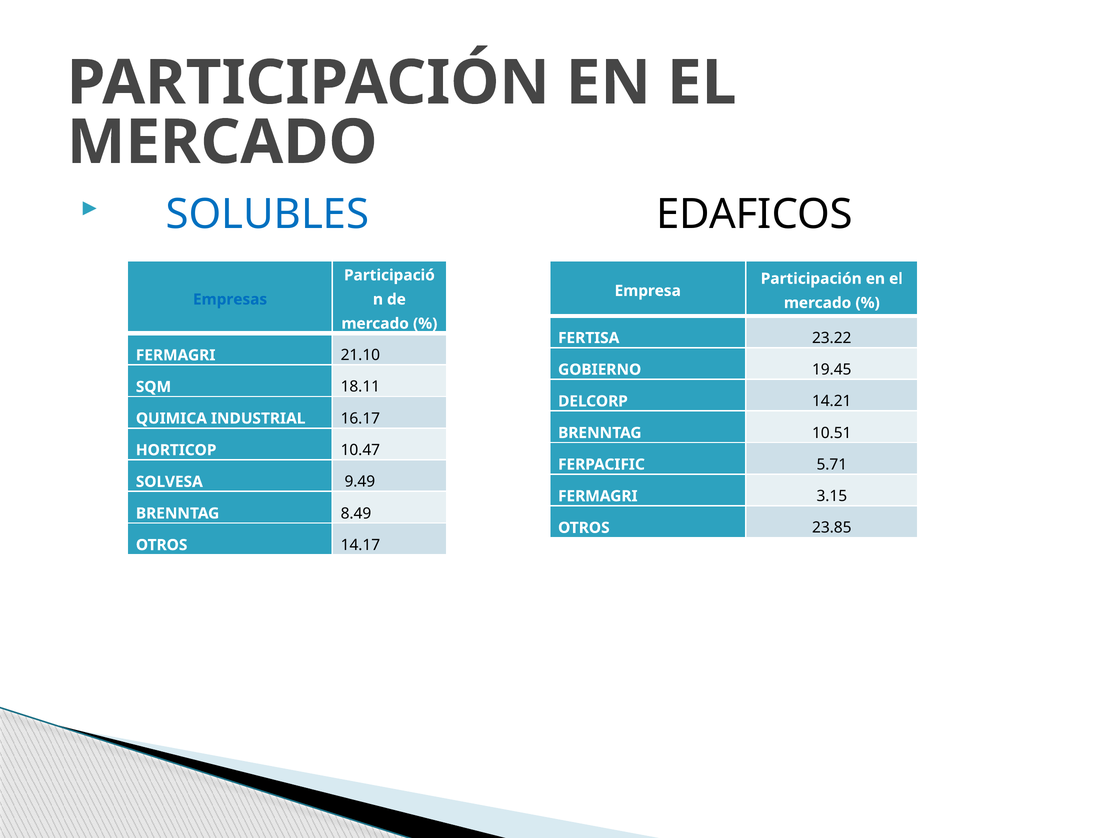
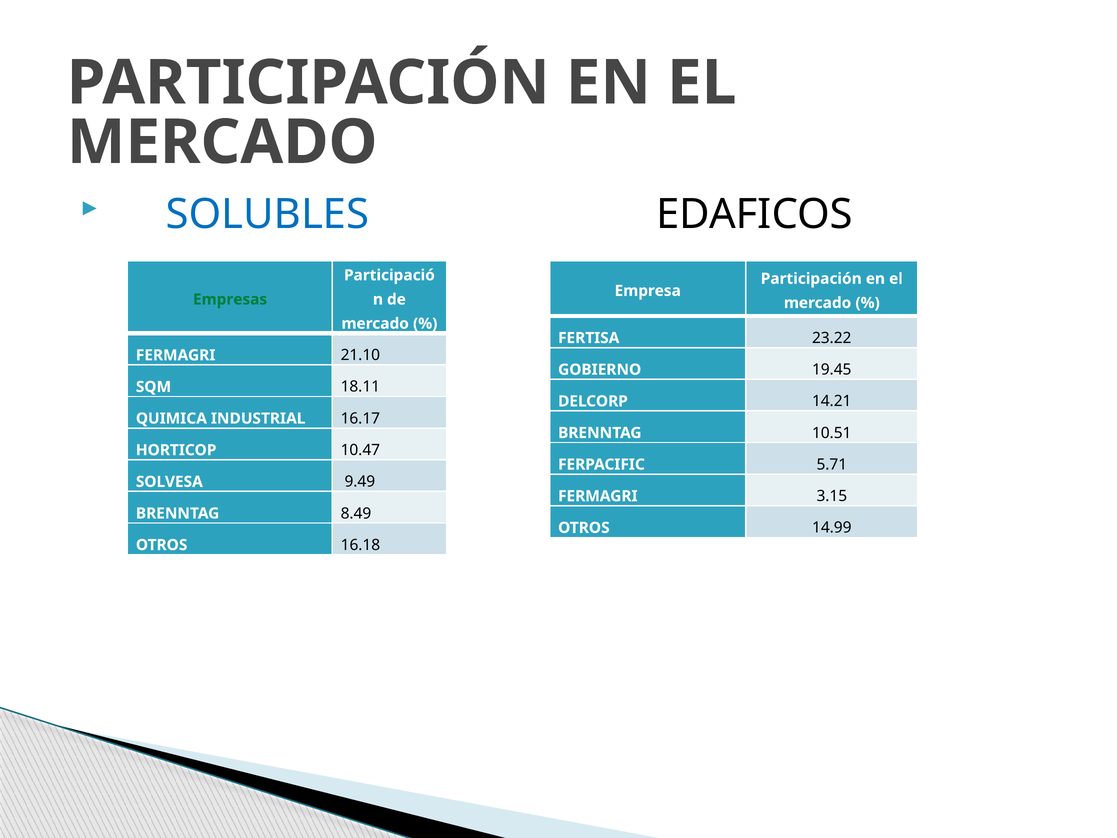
Empresas colour: blue -> green (230, 299)
23.85: 23.85 -> 14.99 (832, 528)
14.17: 14.17 -> 16.18 (360, 545)
